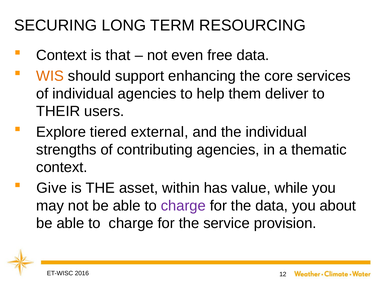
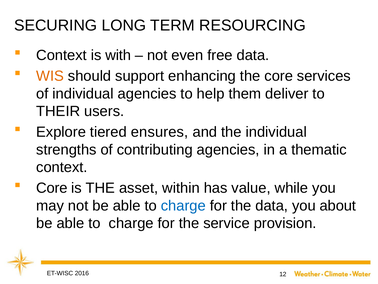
that: that -> with (118, 55)
external: external -> ensures (160, 132)
Give: Give -> Core (52, 188)
charge colour: purple -> blue (183, 205)
